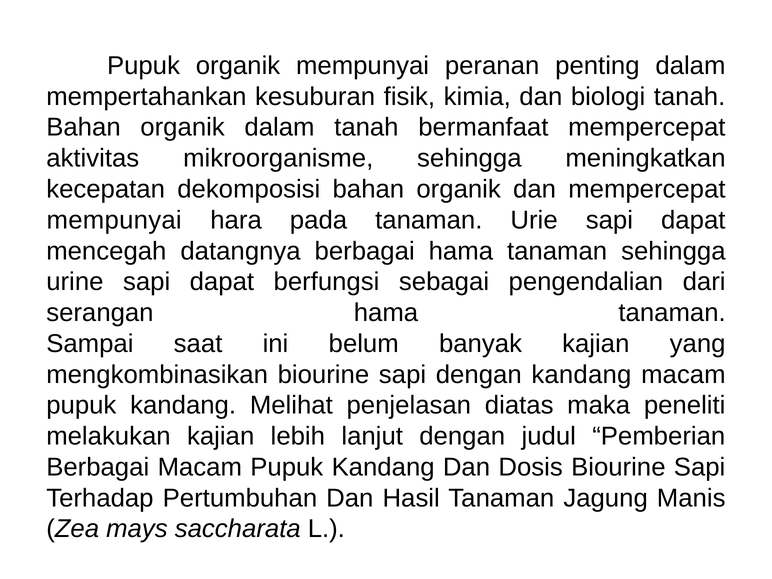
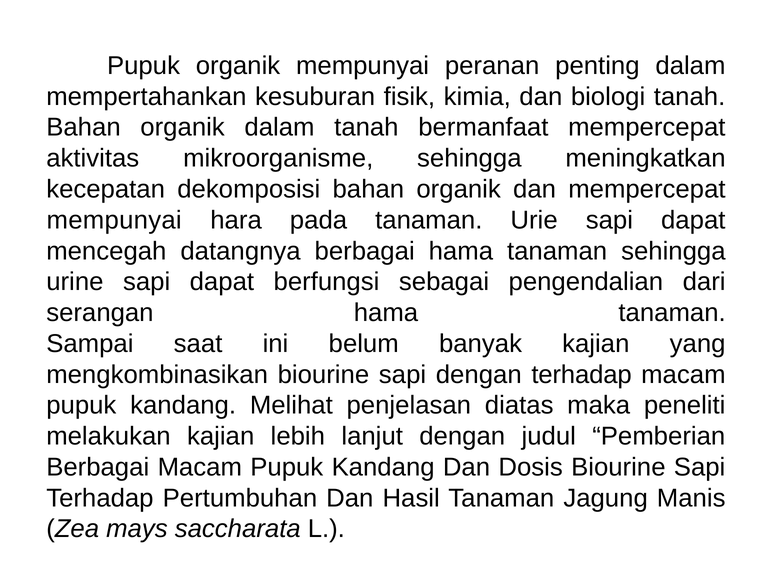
dengan kandang: kandang -> terhadap (582, 375)
